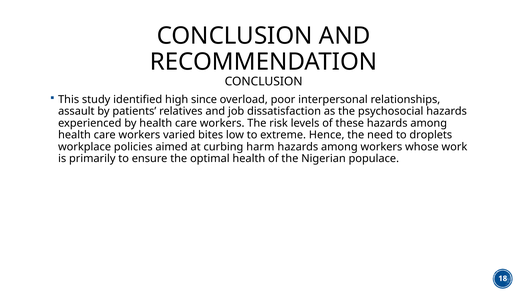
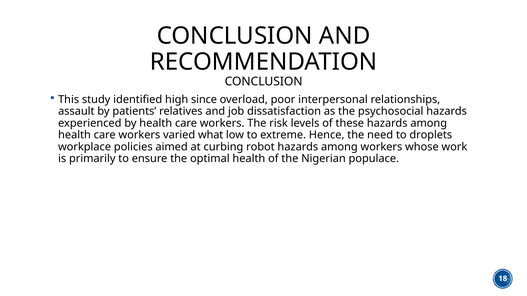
bites: bites -> what (211, 135)
harm: harm -> robot (260, 147)
